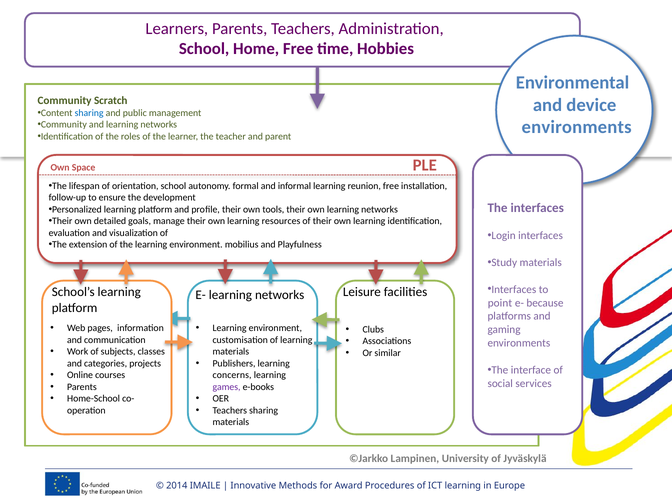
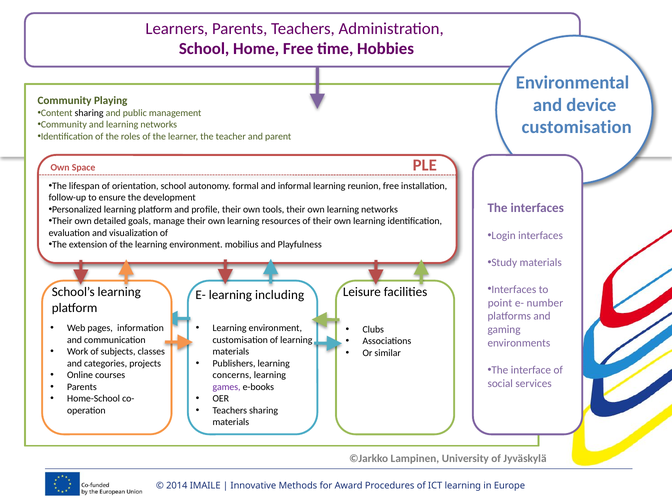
Scratch: Scratch -> Playing (111, 100)
sharing colour: blue -> black (89, 113)
environments: environments -> customisation (577, 127)
E- learning networks: networks -> including (280, 295)
because: because -> number (545, 303)
